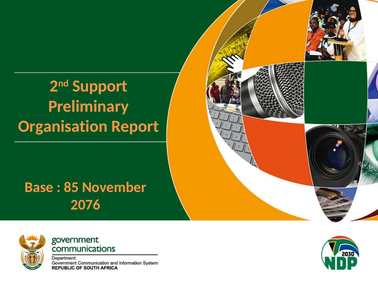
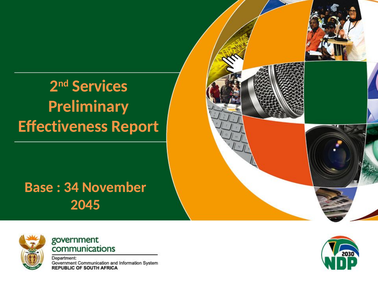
Support: Support -> Services (100, 86)
Organisation: Organisation -> Effectiveness (63, 126)
85: 85 -> 34 (71, 187)
2076: 2076 -> 2045 (85, 205)
